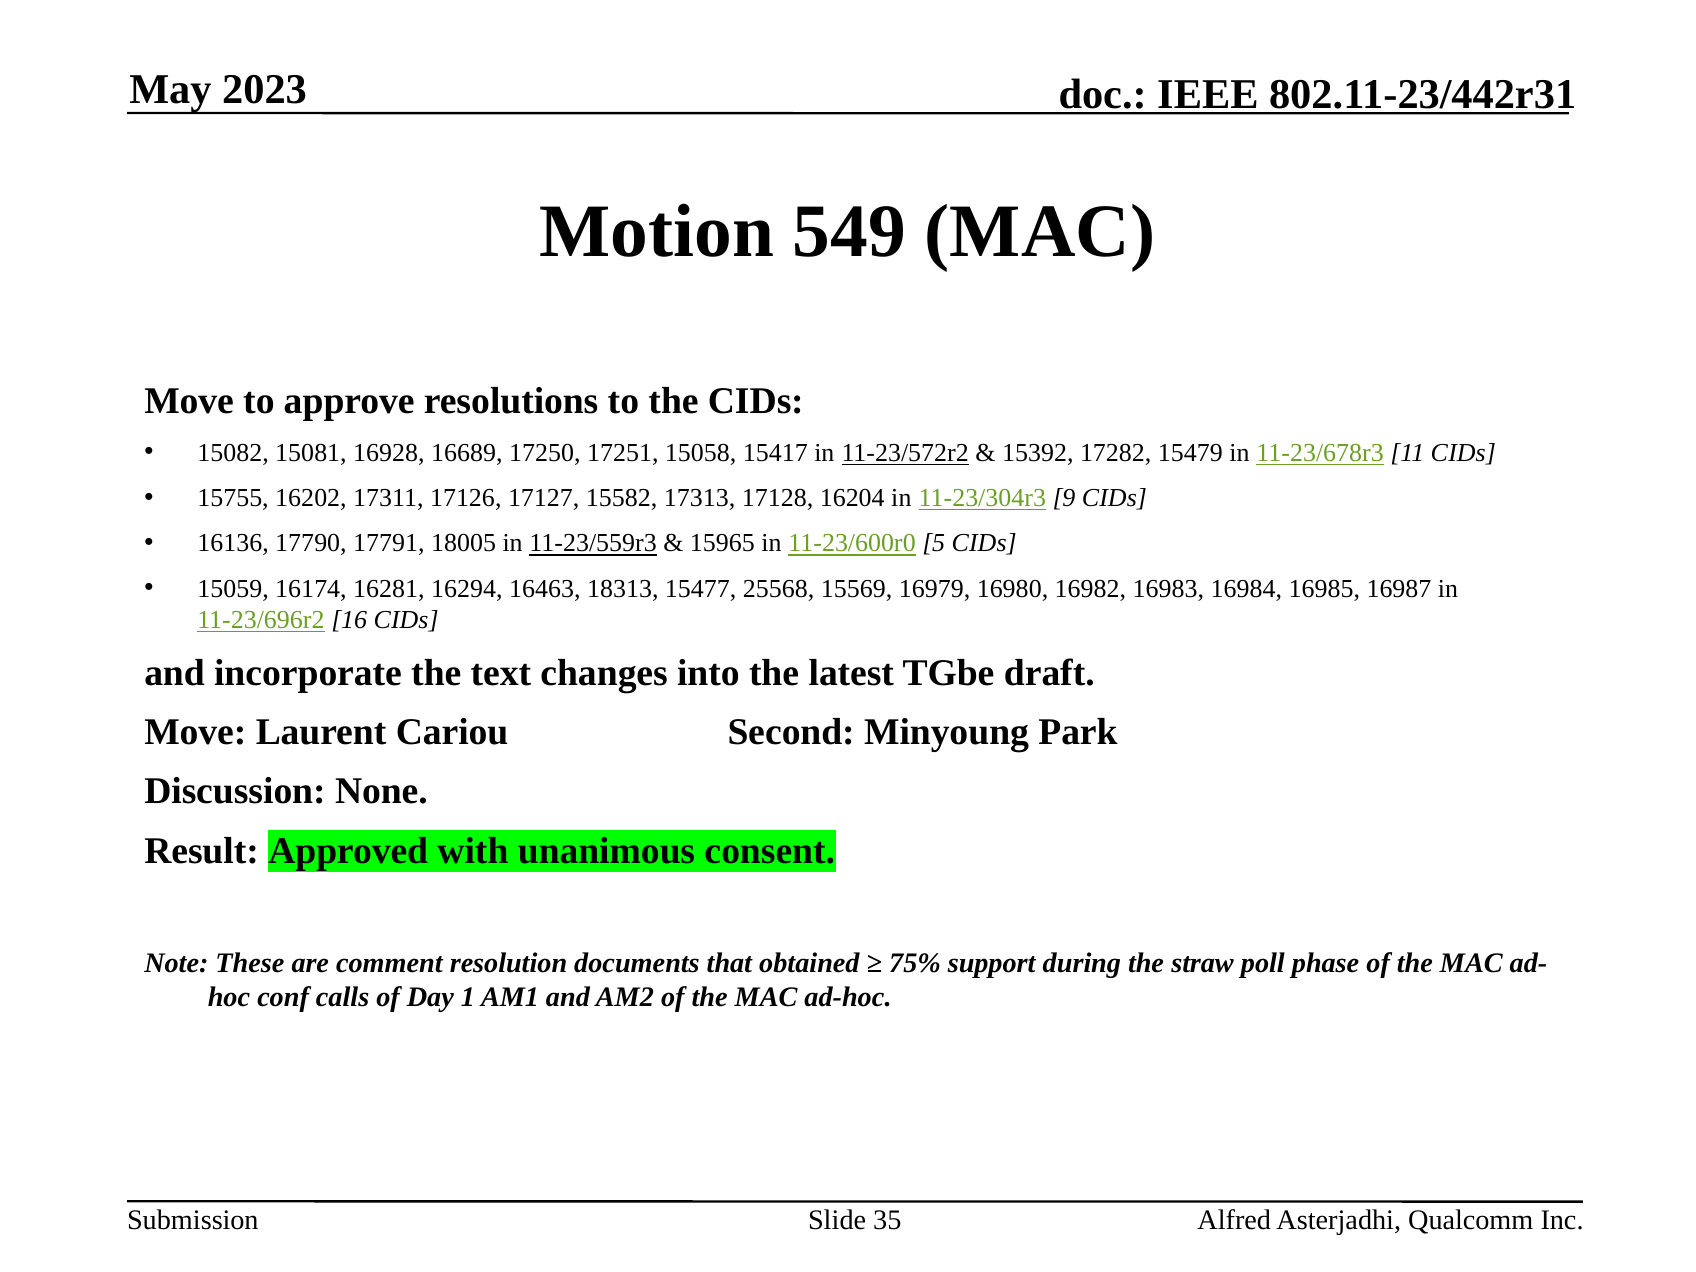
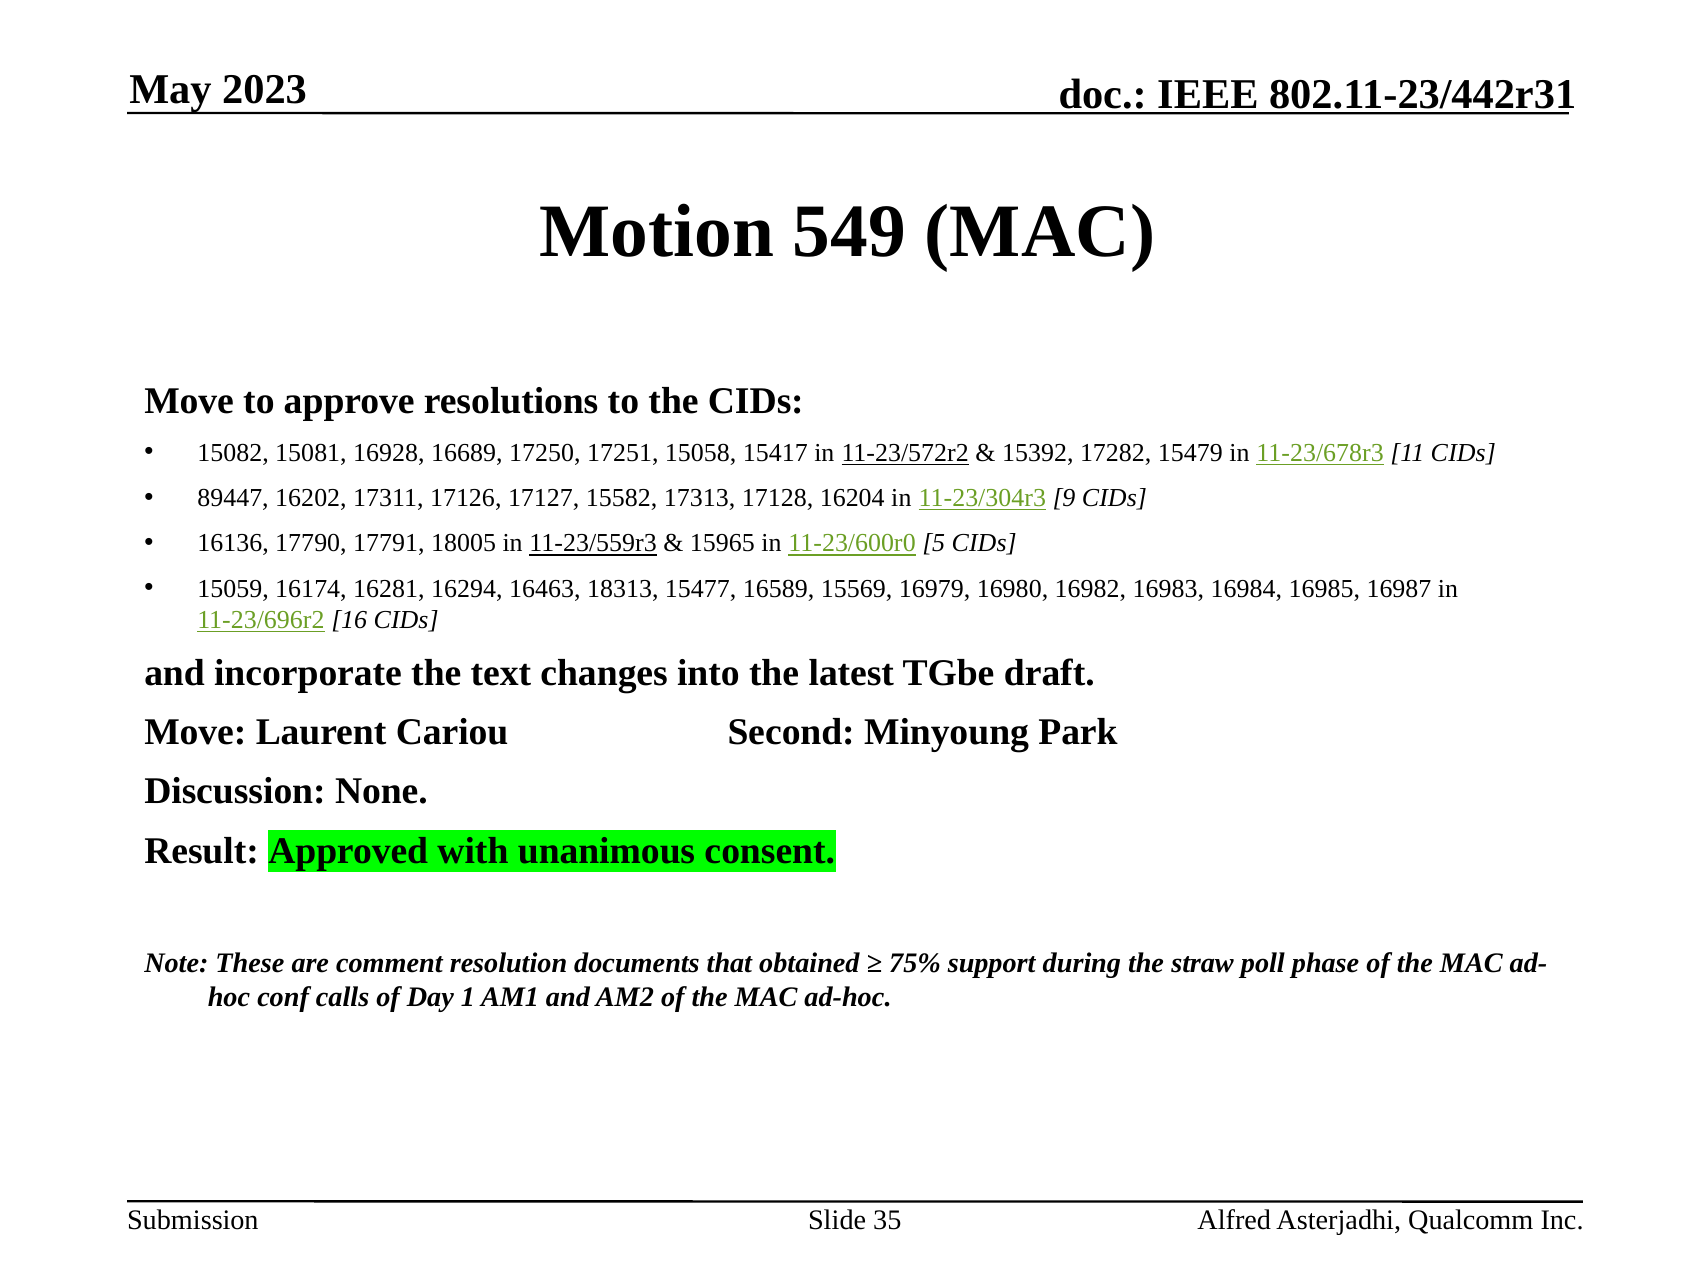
15755: 15755 -> 89447 (233, 498)
25568: 25568 -> 16589 (779, 589)
